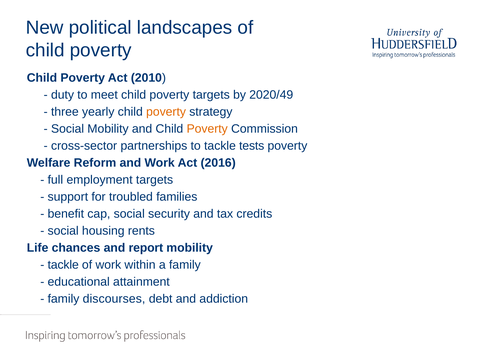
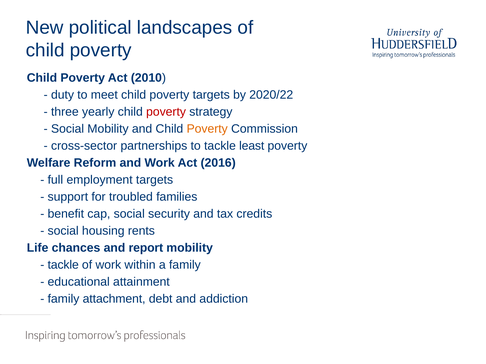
2020/49: 2020/49 -> 2020/22 (271, 95)
poverty colour: orange -> red (166, 112)
tests: tests -> least (252, 146)
discourses: discourses -> attachment (114, 299)
